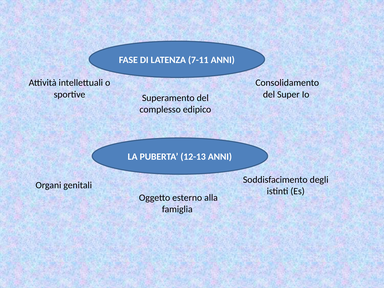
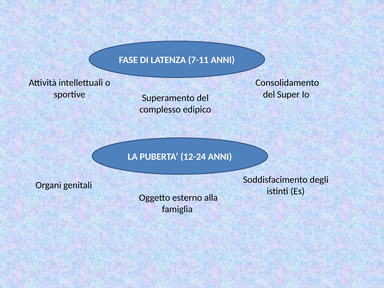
12-13: 12-13 -> 12-24 (193, 157)
